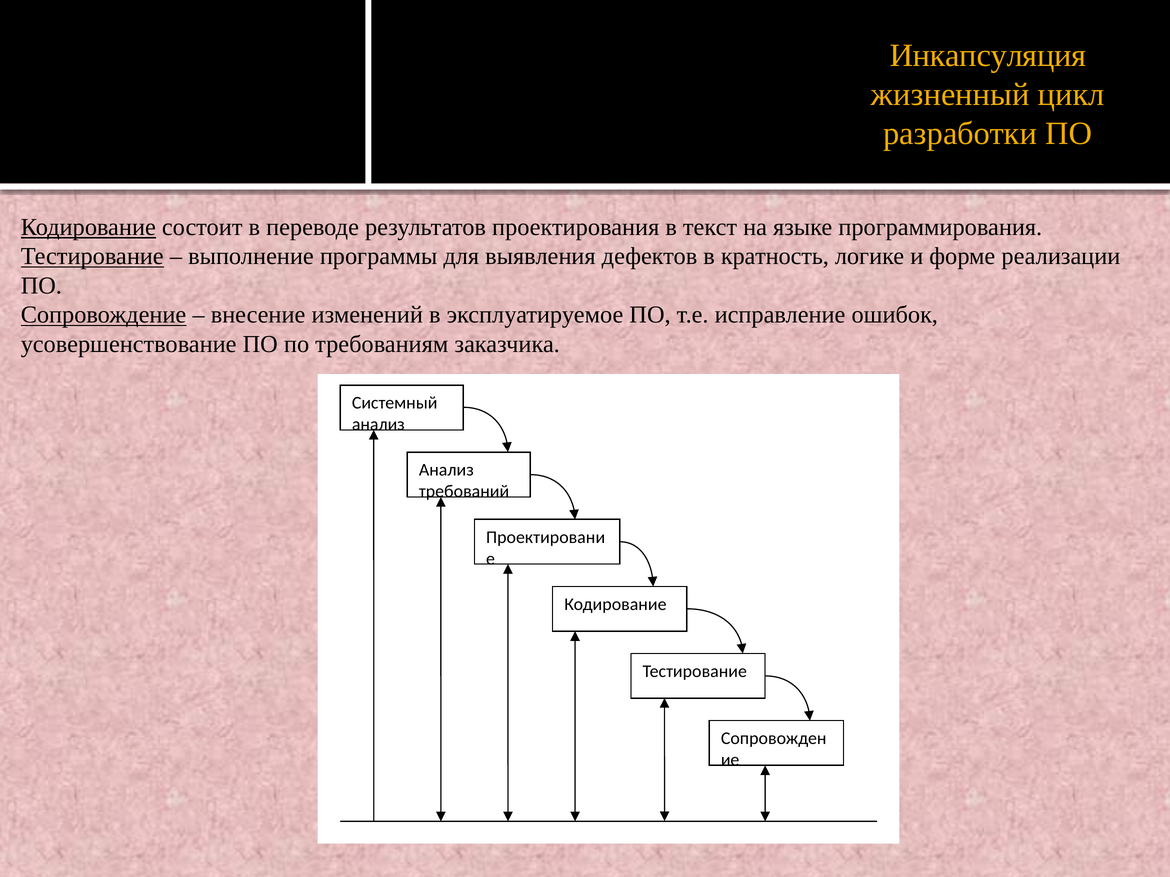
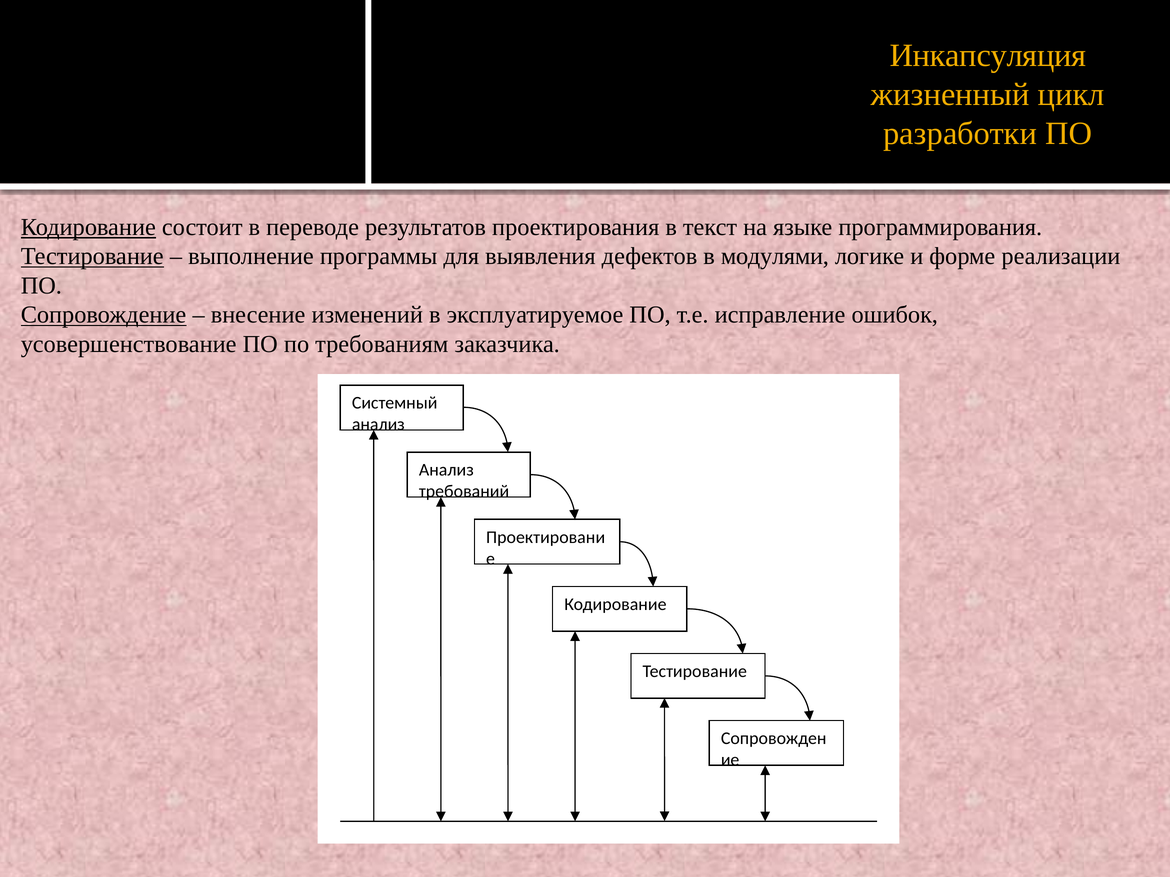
кратность: кратность -> модулями (775, 256)
